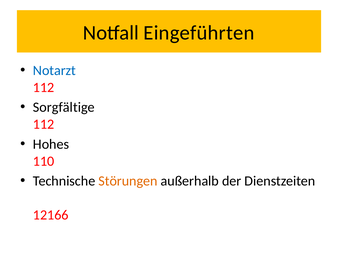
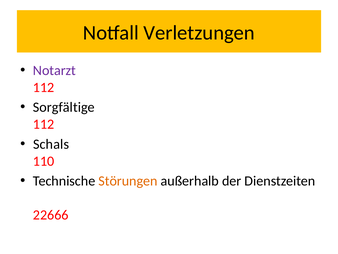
Eingeführten: Eingeführten -> Verletzungen (199, 33)
Notarzt colour: blue -> purple (54, 70)
Hohes: Hohes -> Schals (51, 144)
12166: 12166 -> 22666 (51, 214)
